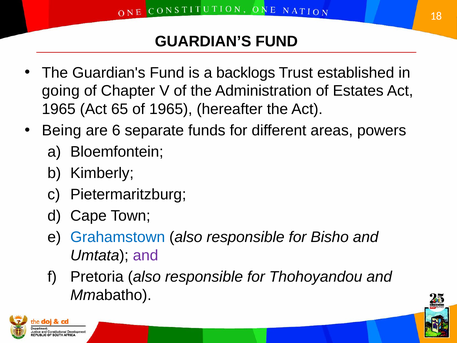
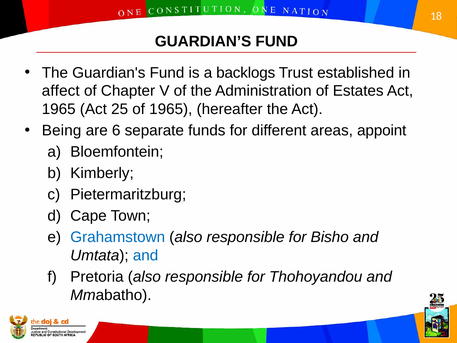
going: going -> affect (61, 91)
65: 65 -> 25 (120, 109)
powers: powers -> appoint (382, 130)
and colour: purple -> blue (146, 255)
